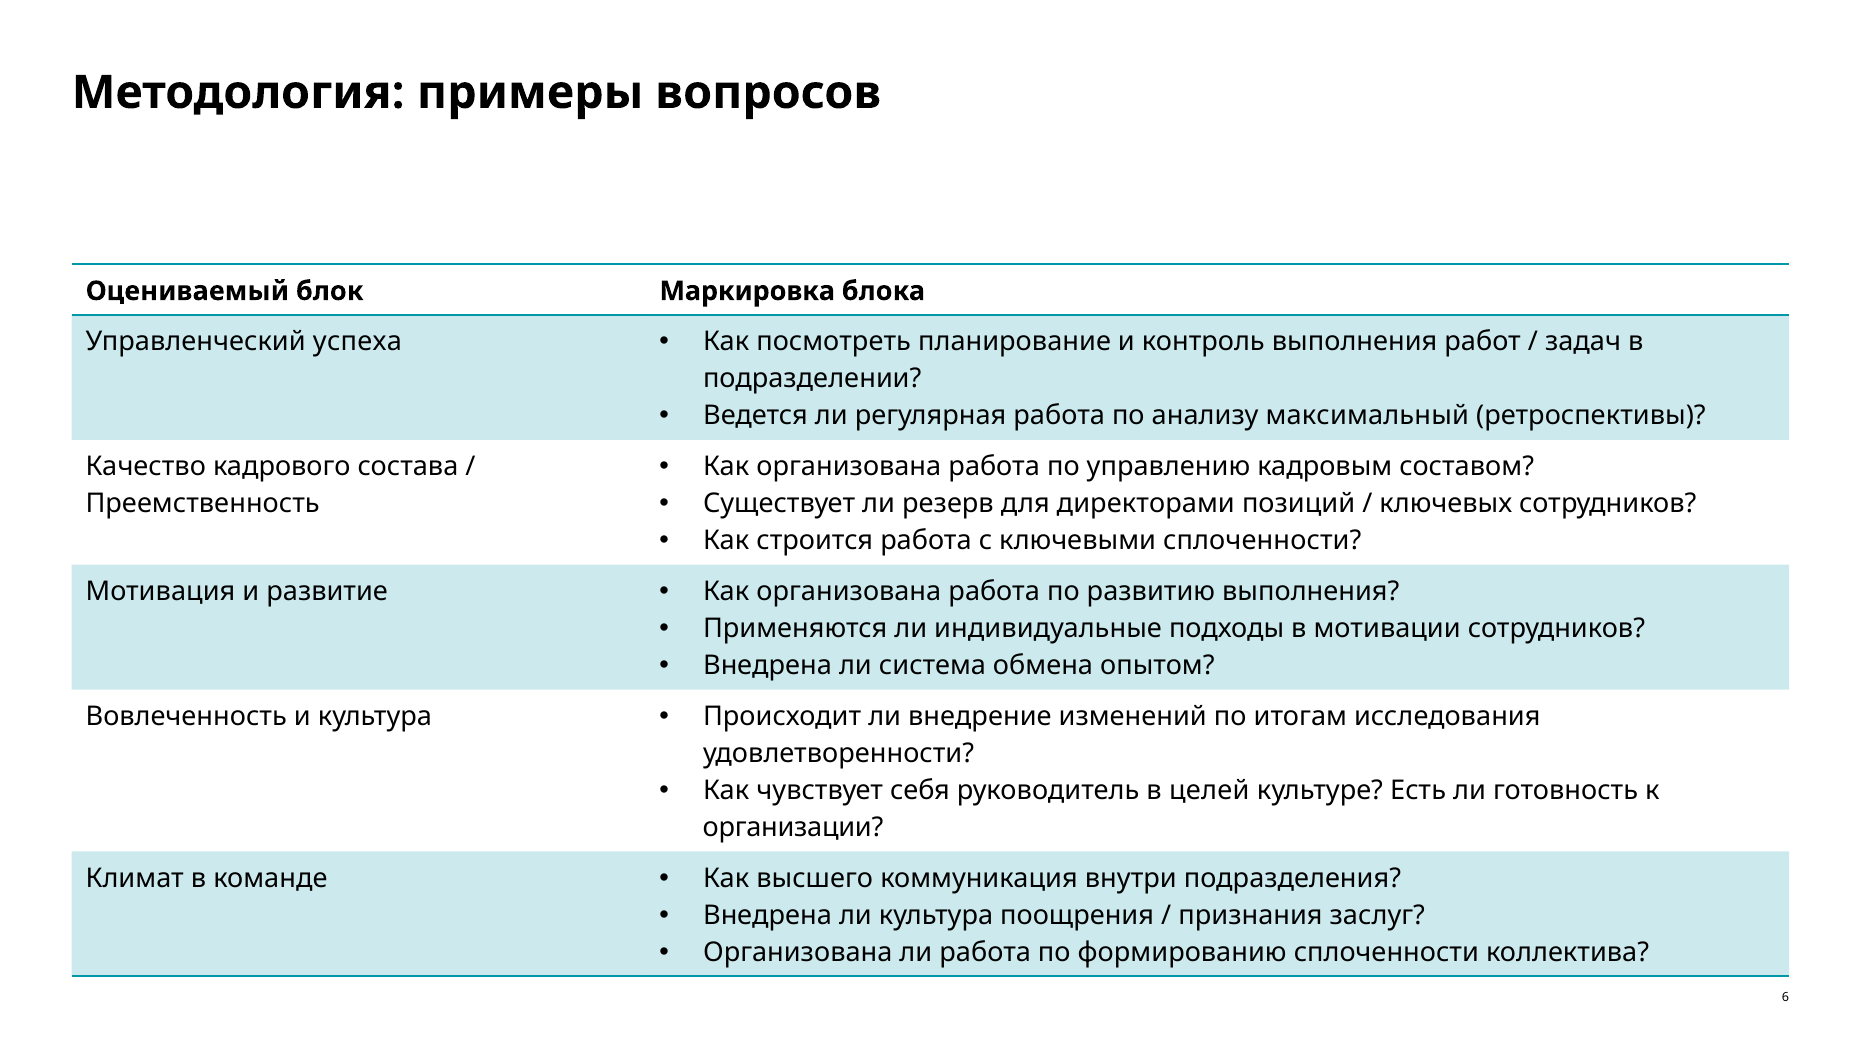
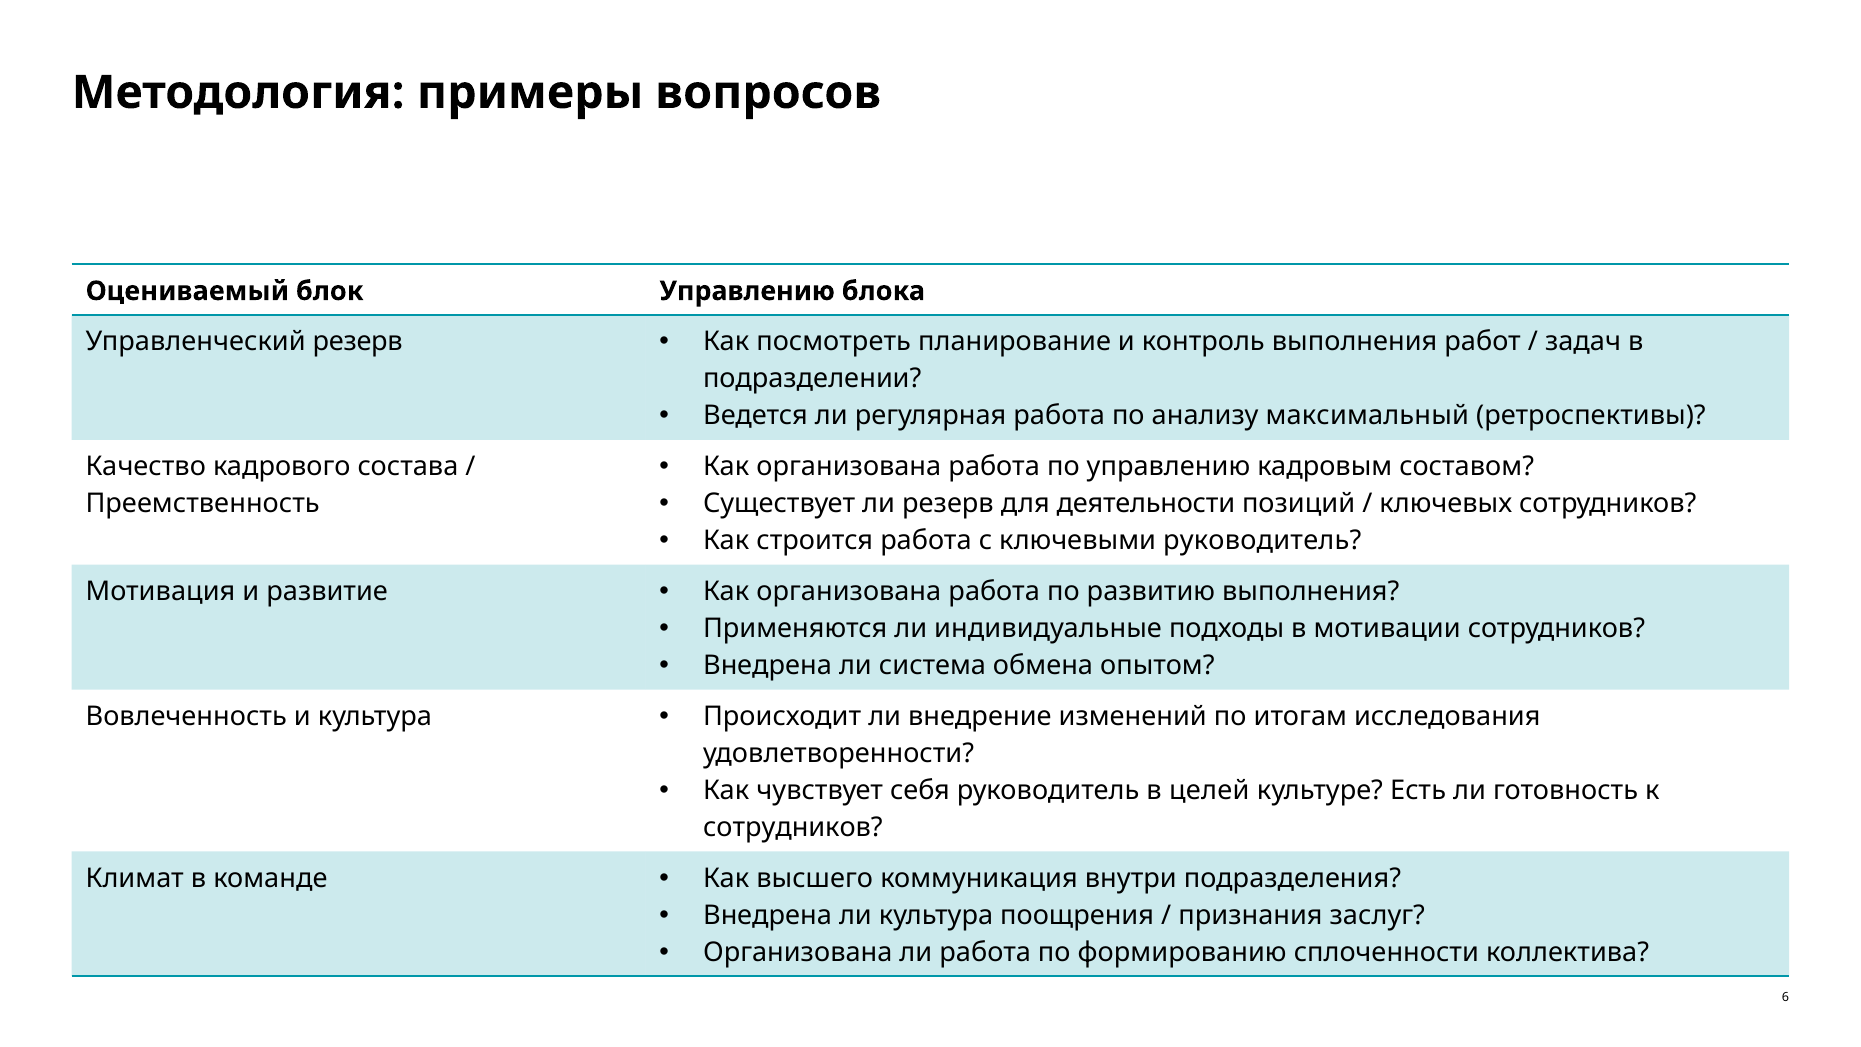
блок Маркировка: Маркировка -> Управлению (747, 291)
Управленческий успеха: успеха -> резерв (358, 342)
директорами: директорами -> деятельности (1146, 504)
ключевыми сплоченности: сплоченности -> руководитель (1262, 541)
организации: организации -> сотрудников (793, 827)
